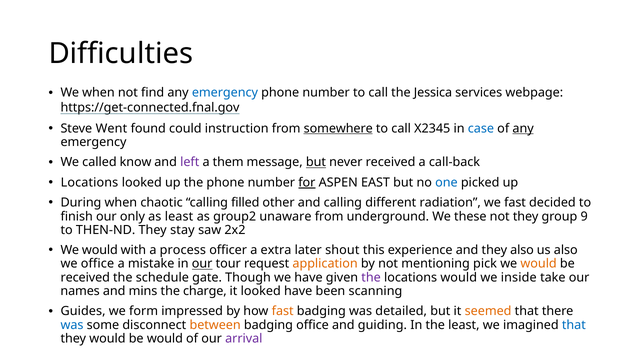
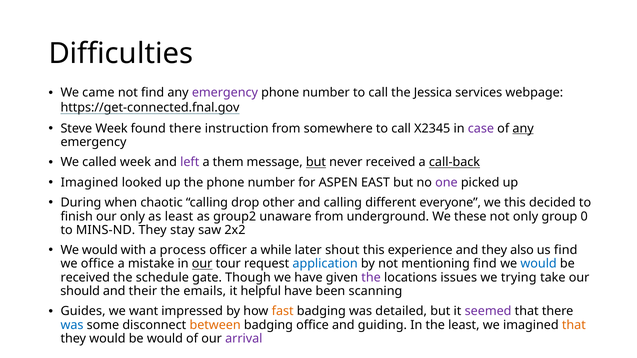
We when: when -> came (98, 93)
emergency colour: blue -> purple (225, 93)
Steve Went: Went -> Week (112, 129)
found could: could -> there (185, 129)
somewhere underline: present -> none (338, 129)
case colour: blue -> purple (481, 129)
called know: know -> week (135, 162)
call-back underline: none -> present (455, 162)
Locations: Locations -> Imagined (89, 183)
for underline: present -> none (307, 183)
one colour: blue -> purple (446, 183)
filled: filled -> drop (245, 203)
radiation: radiation -> everyone (450, 203)
we fast: fast -> this (515, 203)
not they: they -> only (526, 217)
9: 9 -> 0 (584, 217)
THEN-ND: THEN-ND -> MINS-ND (106, 230)
extra: extra -> while (276, 250)
us also: also -> find (566, 250)
application colour: orange -> blue (325, 264)
mentioning pick: pick -> find (485, 264)
would colour: orange -> blue (539, 264)
locations would: would -> issues (459, 278)
inside: inside -> trying (519, 278)
names: names -> should (80, 291)
mins: mins -> their (143, 291)
charge: charge -> emails (205, 291)
it looked: looked -> helpful (261, 291)
form: form -> want (144, 312)
seemed colour: orange -> purple (488, 312)
that colour: blue -> orange (574, 325)
